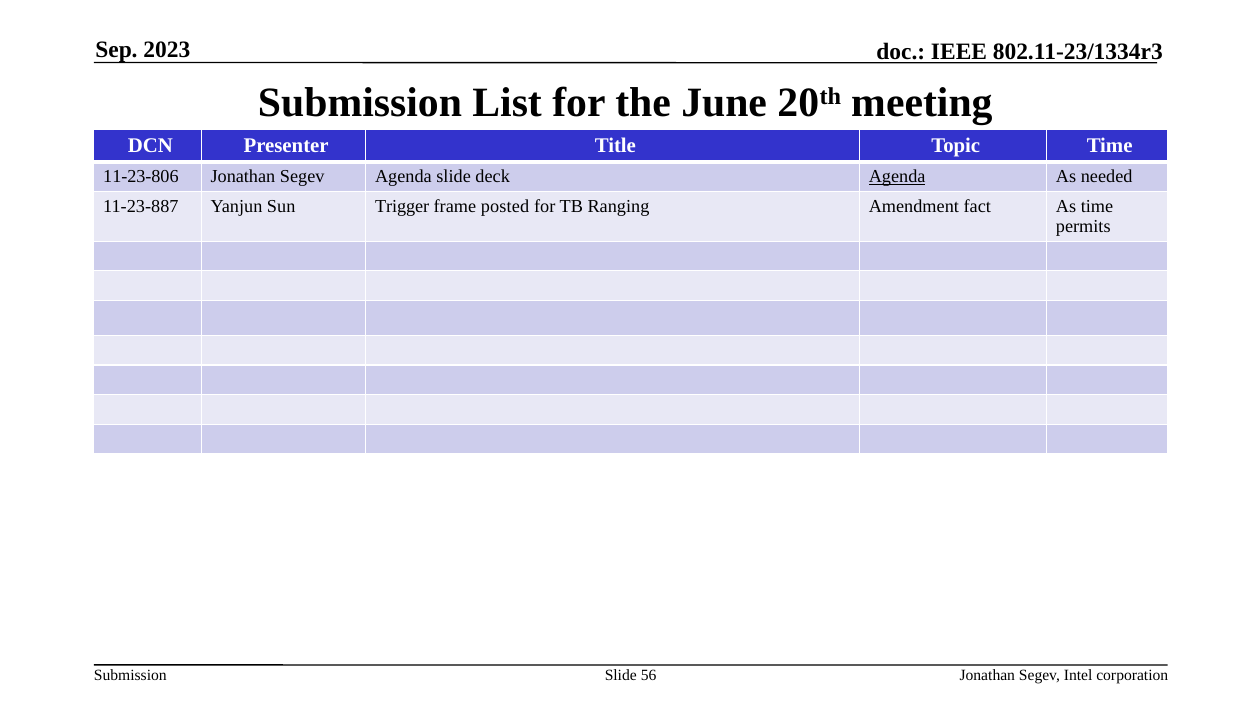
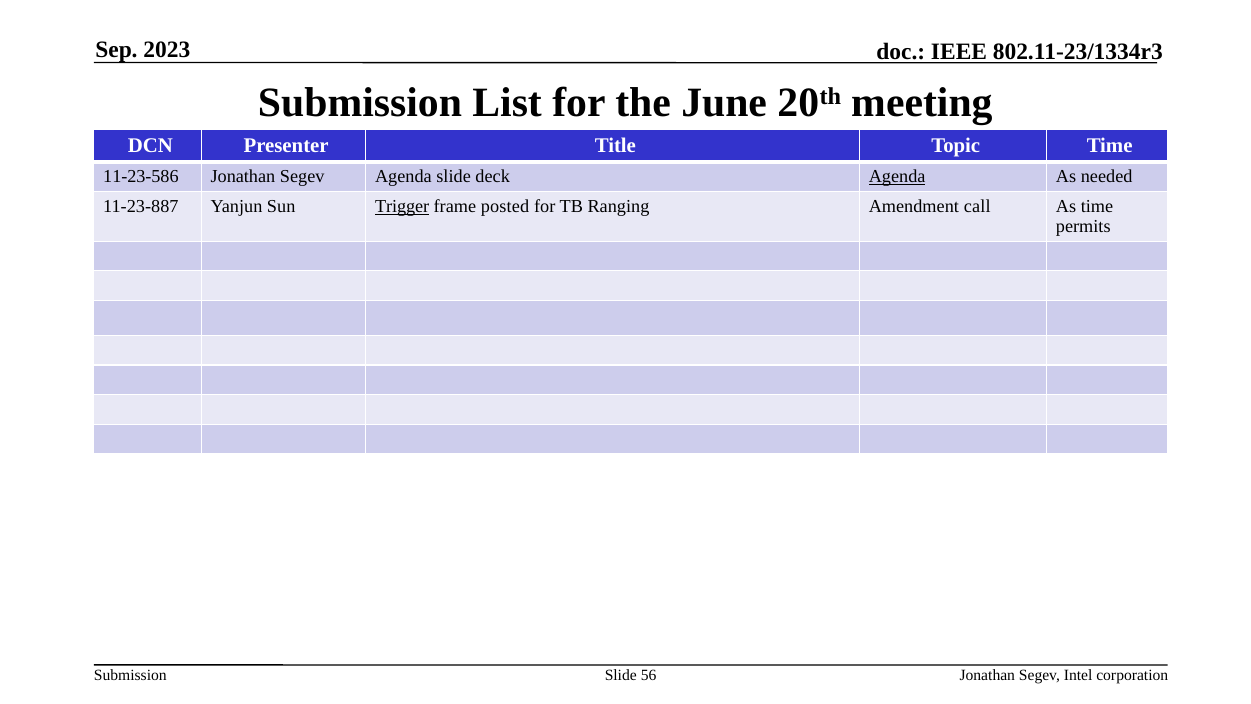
11-23-806: 11-23-806 -> 11-23-586 (141, 177)
Trigger underline: none -> present (402, 206)
fact: fact -> call (977, 206)
